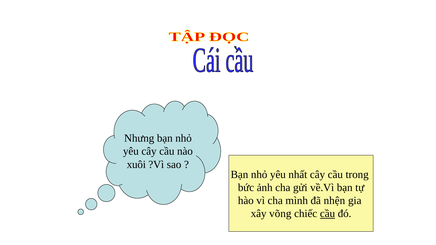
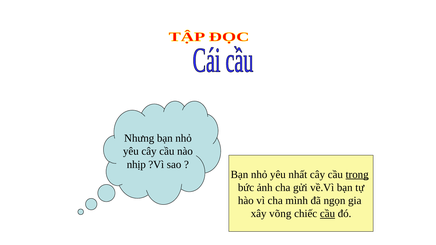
xuôi: xuôi -> nhịp (136, 165)
trong underline: none -> present (357, 175)
nhện: nhện -> ngọn (334, 201)
